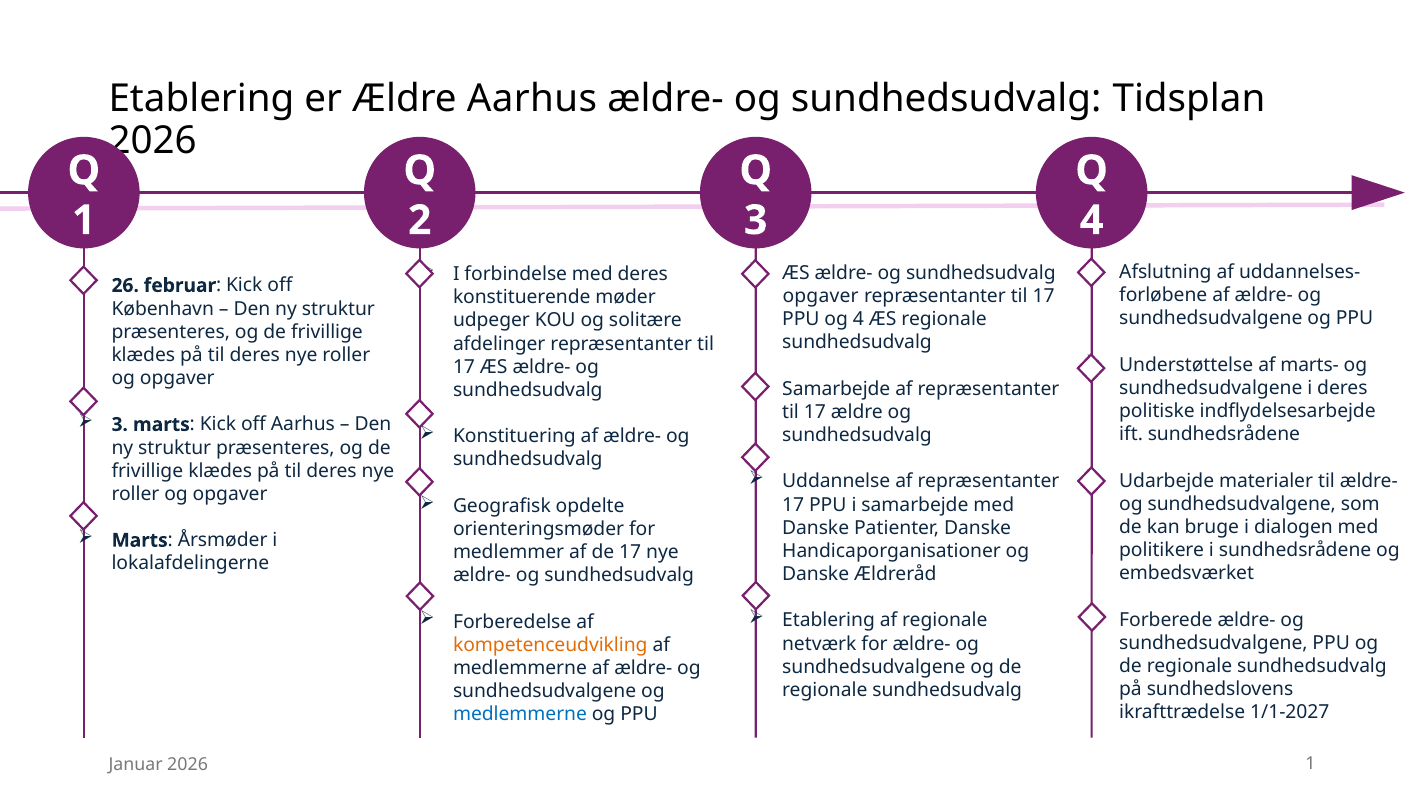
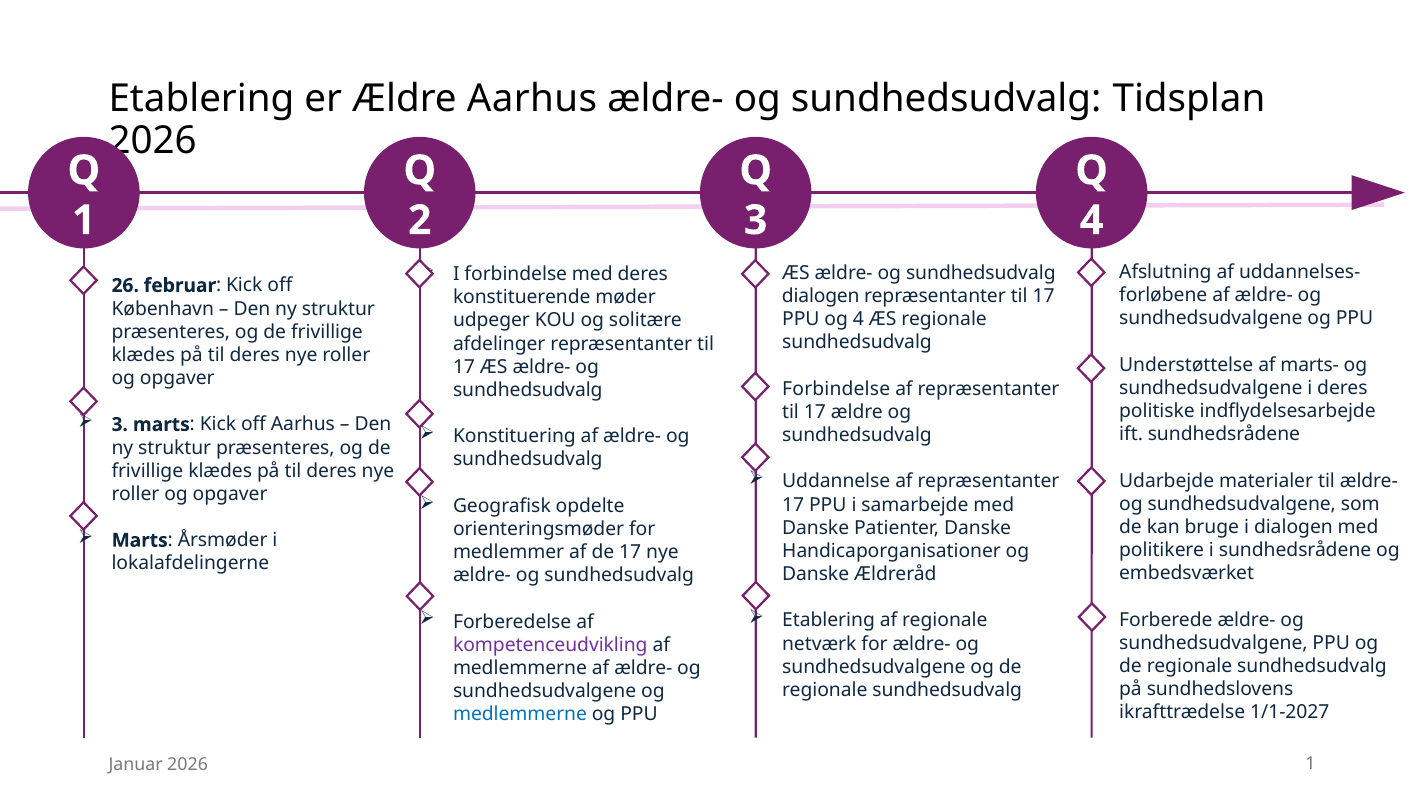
opgaver: opgaver -> dialogen (821, 296)
Samarbejde: Samarbejde -> Forbindelse (836, 389)
kompetenceudvikling colour: orange -> purple (550, 645)
